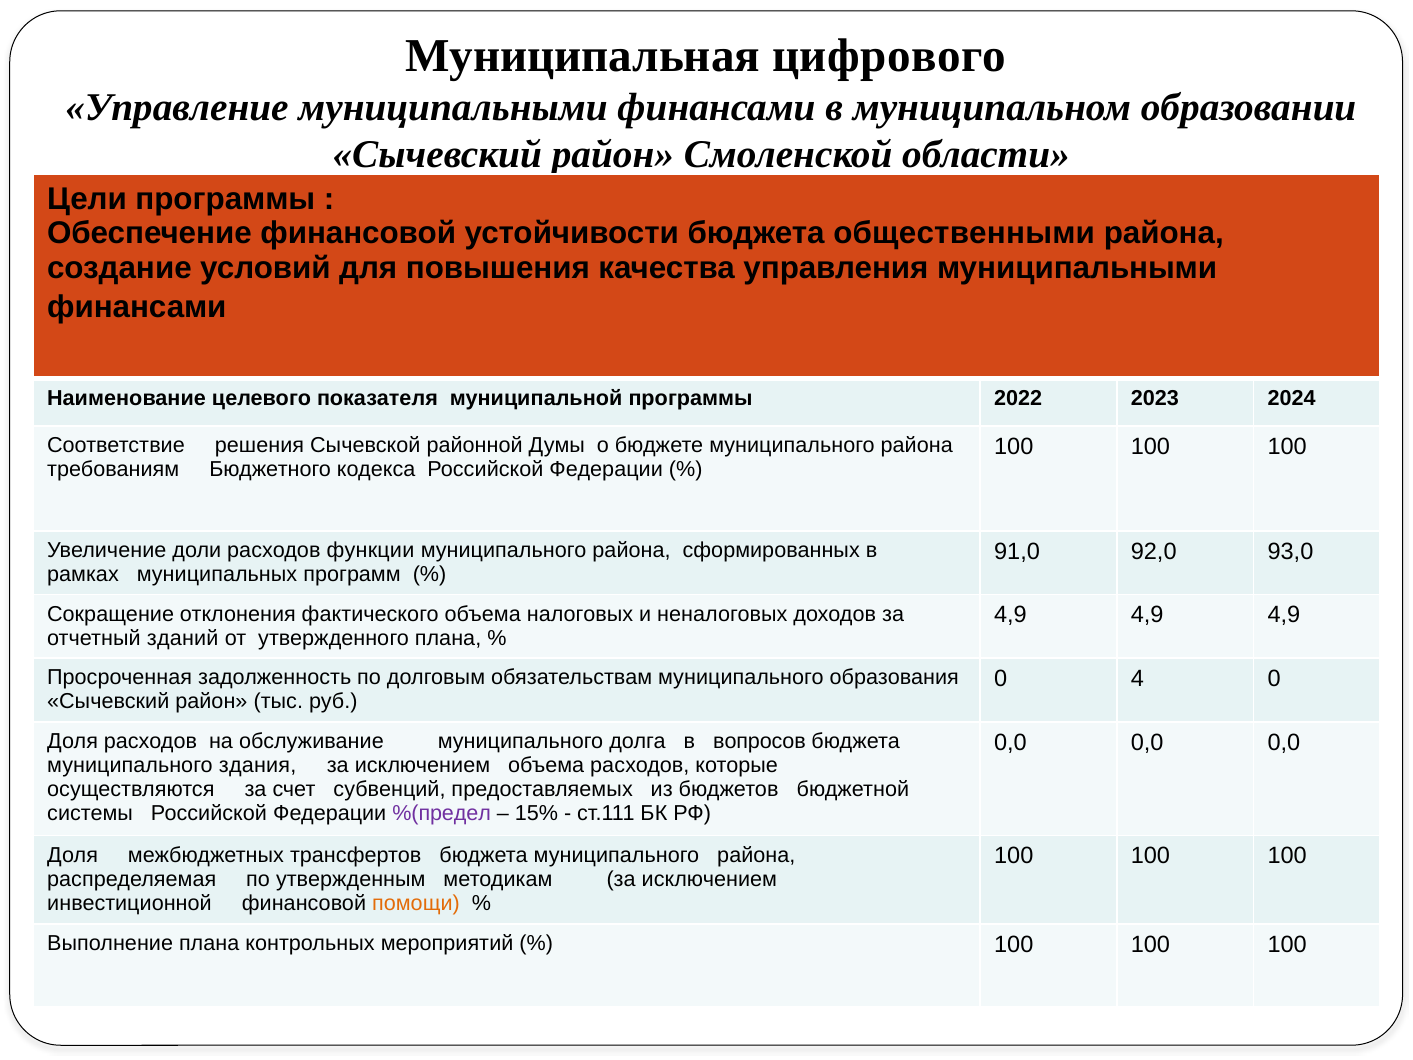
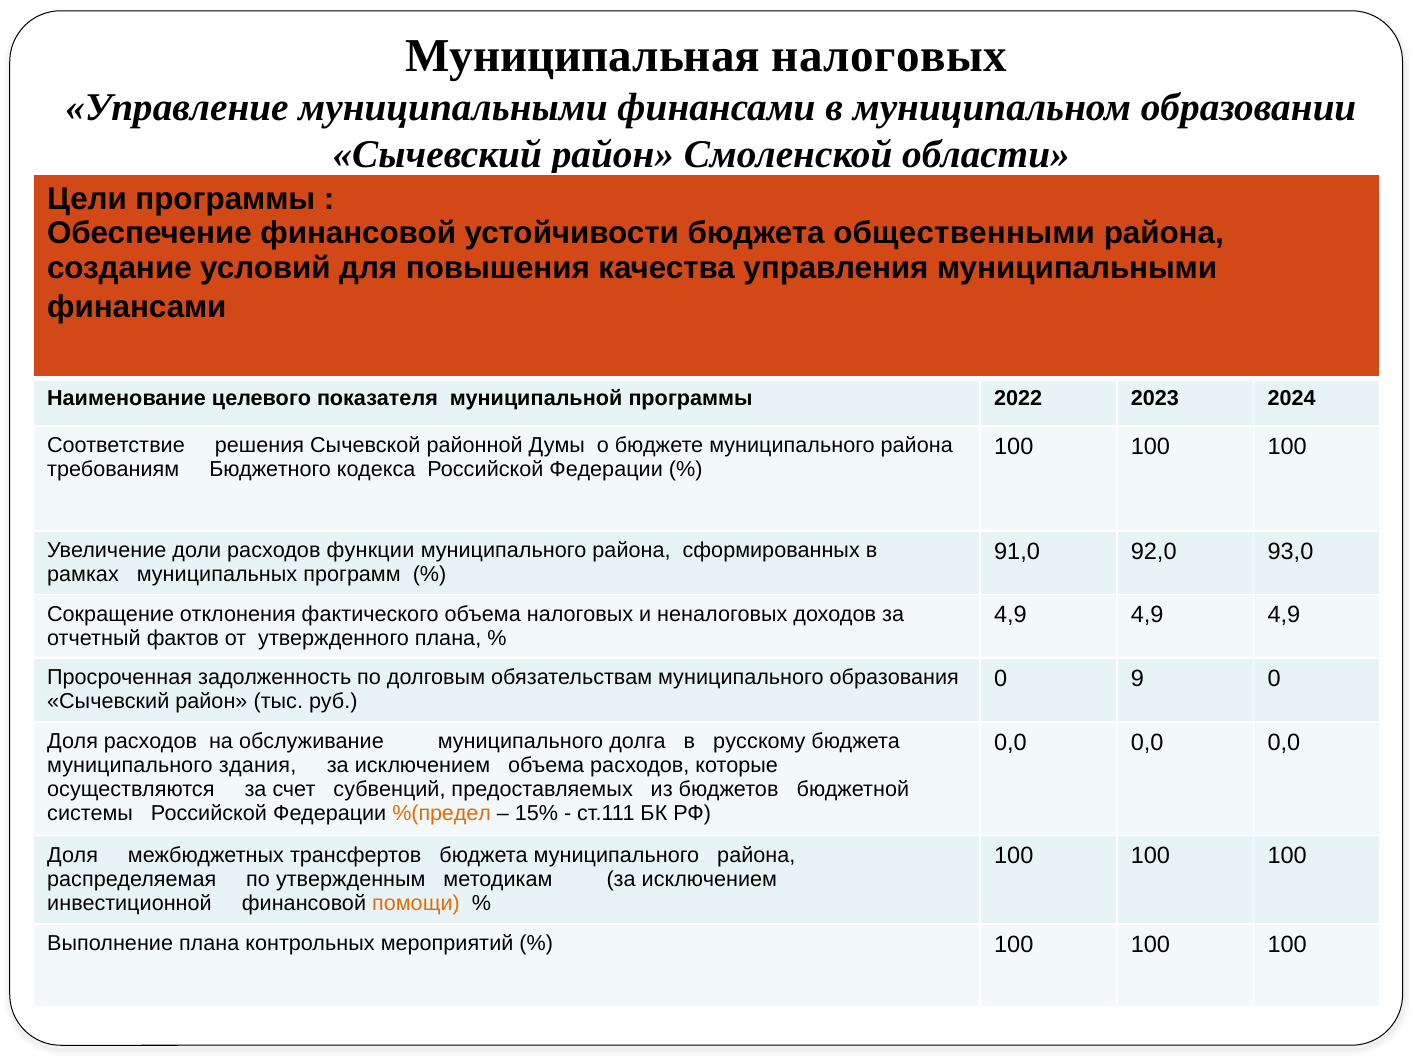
Муниципальная цифрового: цифрового -> налоговых (889, 56)
зданий: зданий -> фактов (183, 638)
4: 4 -> 9 (1137, 679)
вопросов: вопросов -> русскому (759, 741)
%(предел colour: purple -> orange (442, 813)
